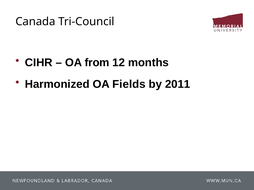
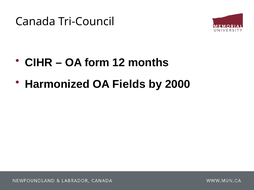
from: from -> form (97, 63)
2011: 2011 -> 2000 (178, 84)
